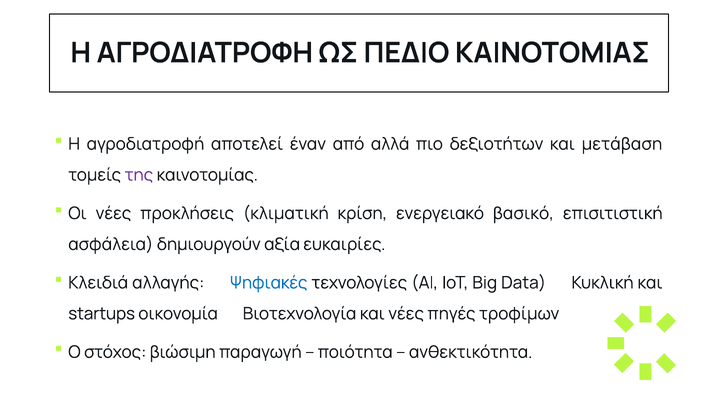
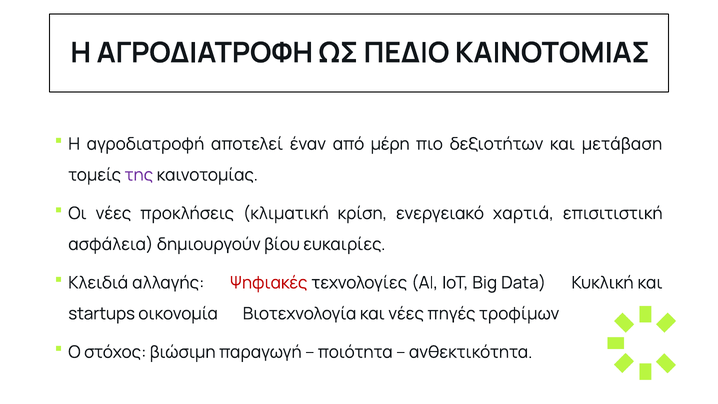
αλλά: αλλά -> μέρη (390, 144)
βασικό: βασικό -> χαρτιά (523, 213)
αξία: αξία -> βίου (282, 244)
Ψηφιακές colour: blue -> red (269, 283)
